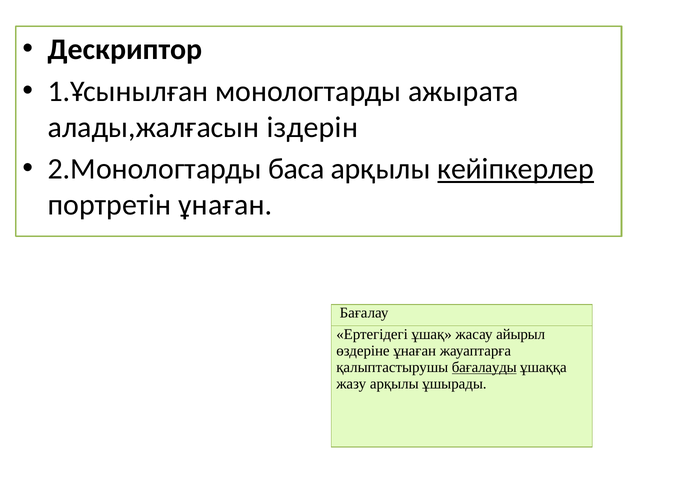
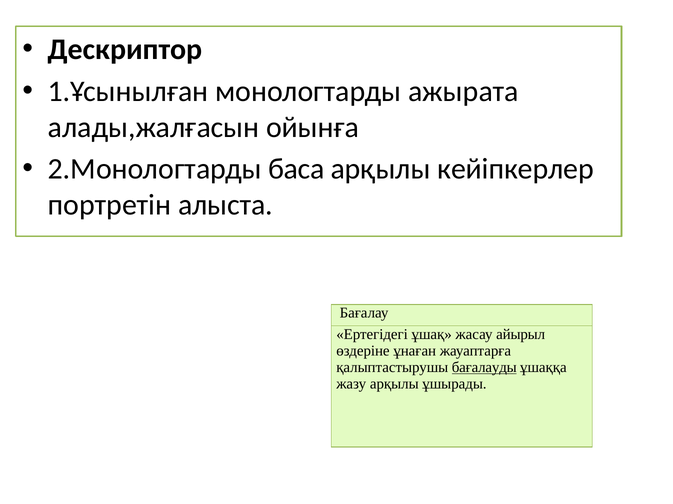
іздерін: іздерін -> ойынға (313, 127)
кейіпкерлер underline: present -> none (516, 169)
портретін ұнаған: ұнаған -> алыста (225, 205)
